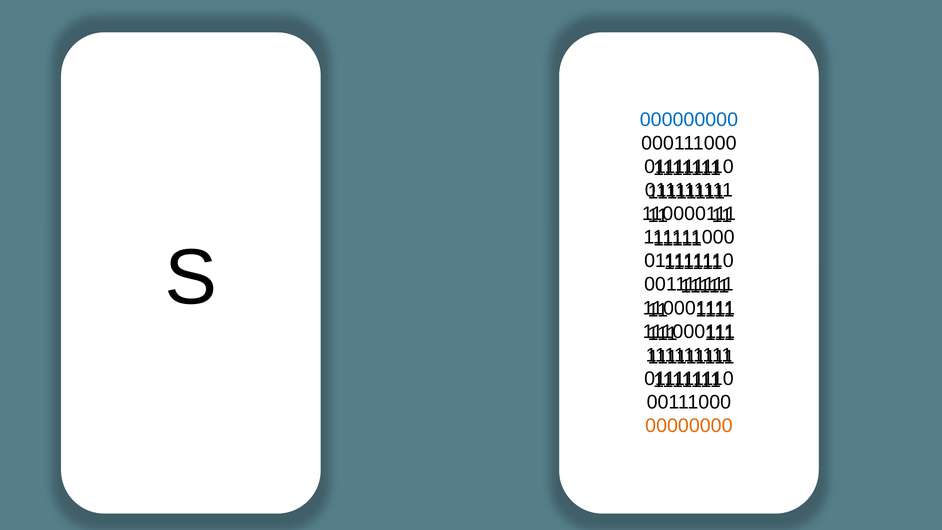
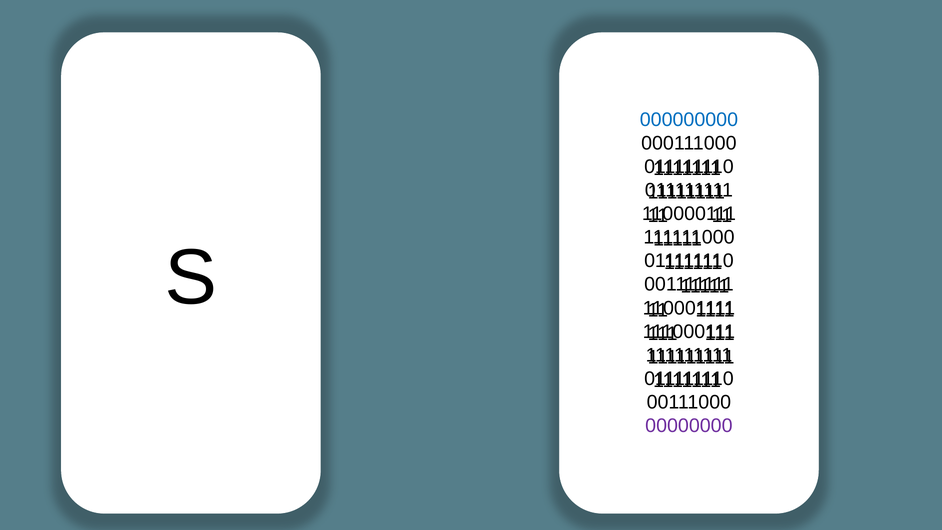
00000000 colour: orange -> purple (689, 426)
